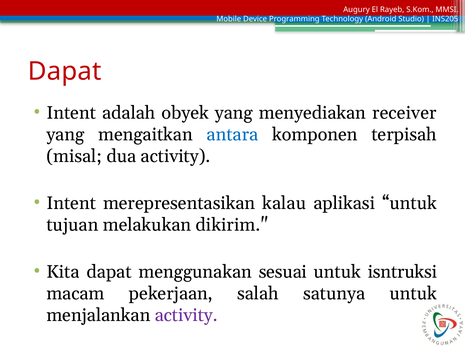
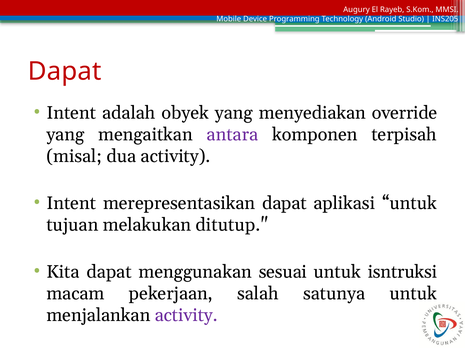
receiver: receiver -> override (405, 113)
antara colour: blue -> purple (232, 135)
merepresentasikan kalau: kalau -> dapat (284, 204)
dikirim: dikirim -> ditutup (232, 225)
